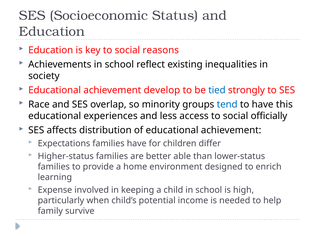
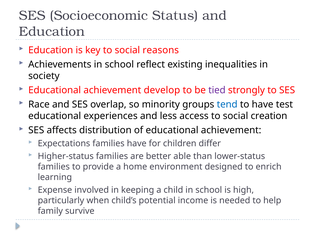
tied colour: blue -> purple (217, 90)
this: this -> test (284, 104)
officially: officially -> creation (269, 116)
